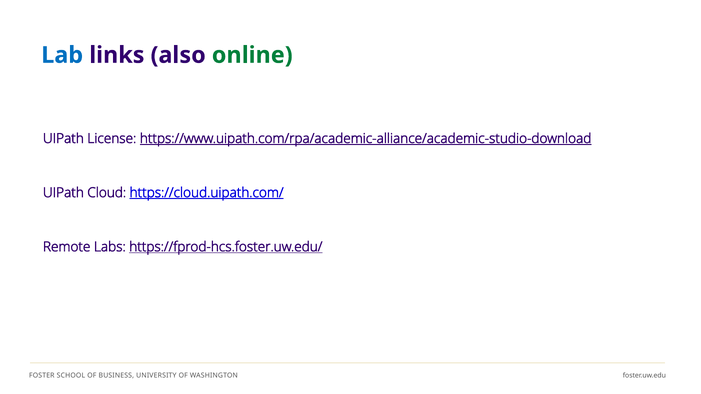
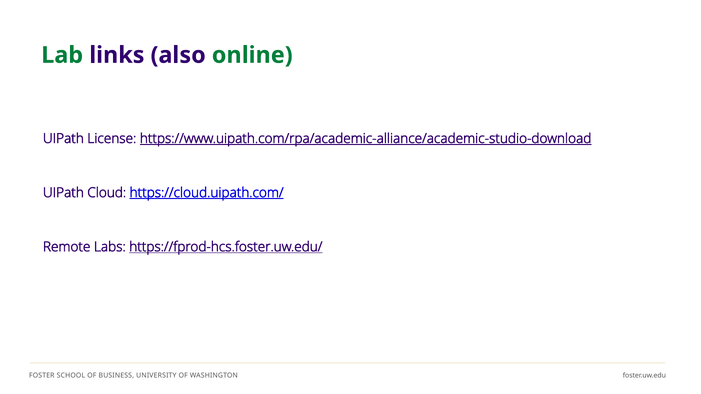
Lab colour: blue -> green (62, 55)
